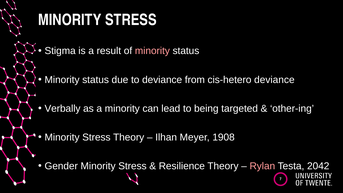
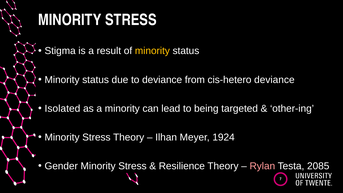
minority colour: pink -> yellow (152, 51)
Verbally: Verbally -> Isolated (62, 108)
1908: 1908 -> 1924 (224, 137)
2042: 2042 -> 2085 (318, 166)
